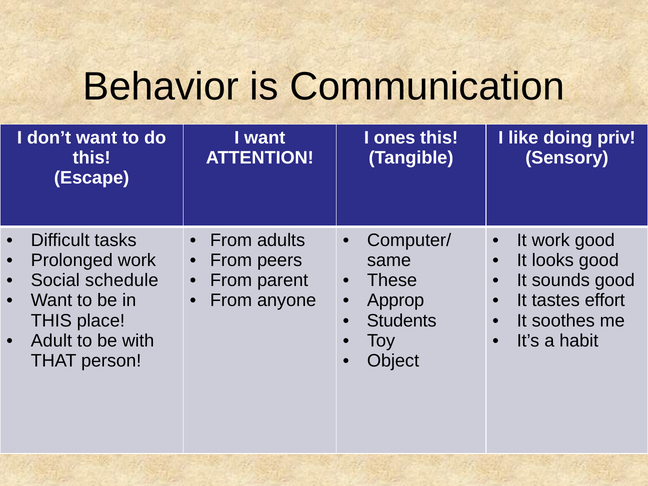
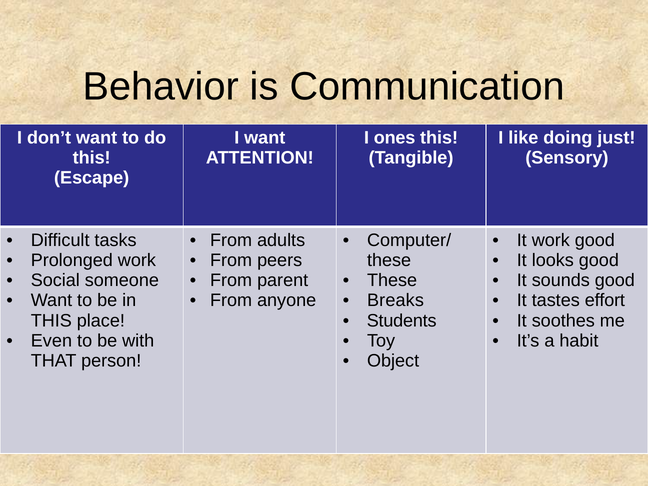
priv: priv -> just (616, 138)
same: same -> these (389, 260)
schedule: schedule -> someone (122, 280)
Approp: Approp -> Breaks (395, 301)
Adult: Adult -> Even (51, 341)
